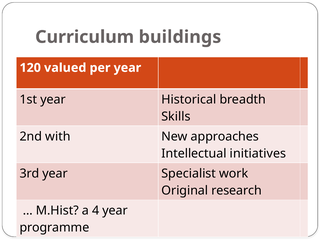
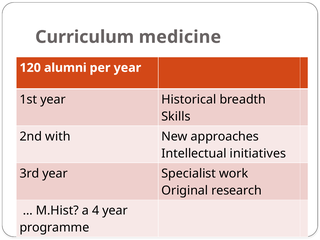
buildings: buildings -> medicine (180, 37)
valued: valued -> alumni (65, 68)
